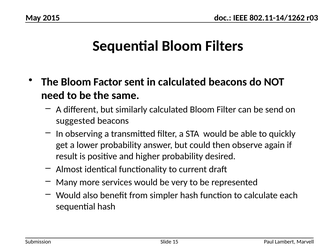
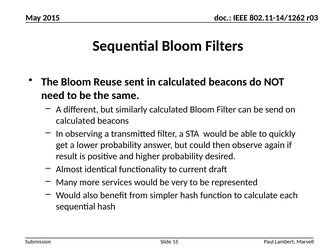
Factor: Factor -> Reuse (108, 82)
suggested: suggested -> calculated (76, 121)
